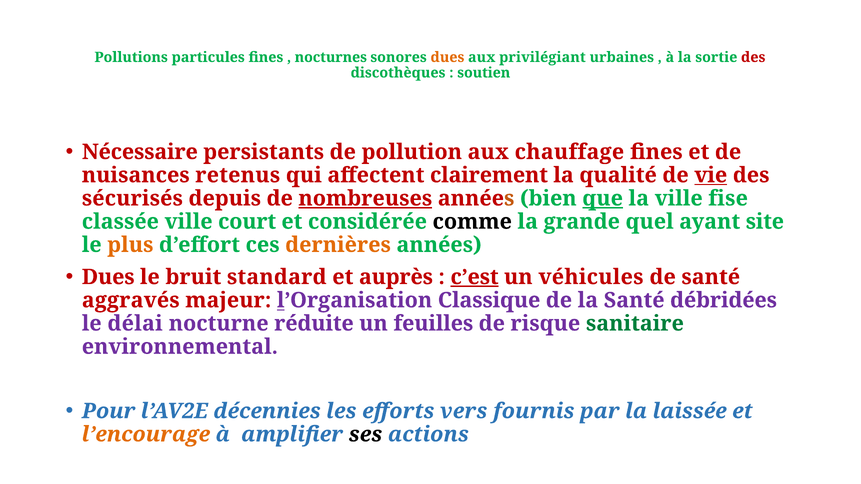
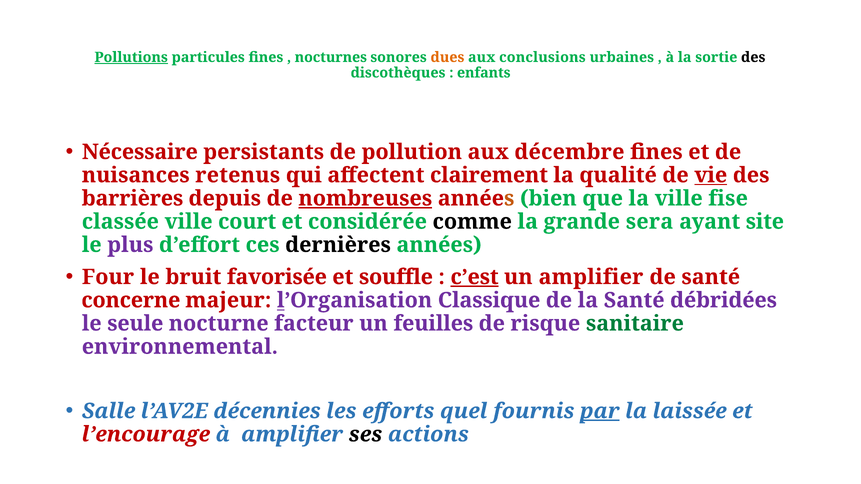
Pollutions underline: none -> present (131, 57)
privilégiant: privilégiant -> conclusions (542, 57)
des colour: red -> black (753, 57)
soutien: soutien -> enfants (484, 73)
chauffage: chauffage -> décembre (569, 152)
sécurisés: sécurisés -> barrières (132, 199)
que underline: present -> none (603, 199)
quel: quel -> sera (649, 222)
plus colour: orange -> purple (130, 245)
dernières colour: orange -> black (338, 245)
Dues: Dues -> Four (108, 277)
standard: standard -> favorisée (277, 277)
auprès: auprès -> souffle (396, 277)
un véhicules: véhicules -> amplifier (591, 277)
aggravés: aggravés -> concerne (131, 300)
délai: délai -> seule (135, 324)
réduite: réduite -> facteur (314, 324)
Pour: Pour -> Salle (109, 411)
vers: vers -> quel (464, 411)
par underline: none -> present (600, 411)
l’encourage colour: orange -> red (146, 435)
